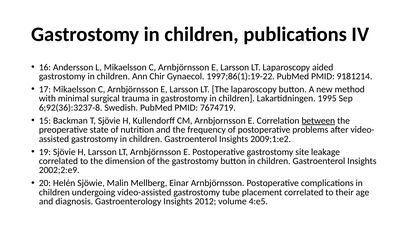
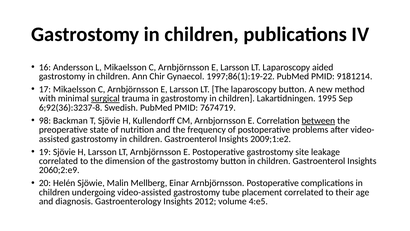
surgical underline: none -> present (105, 98)
15: 15 -> 98 (45, 120)
2002;2:e9: 2002;2:e9 -> 2060;2:e9 (59, 170)
